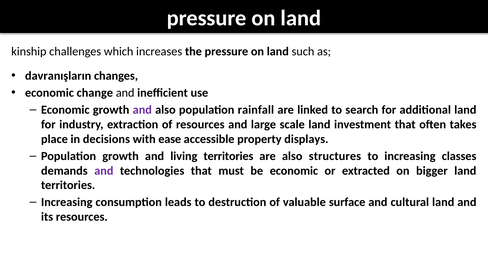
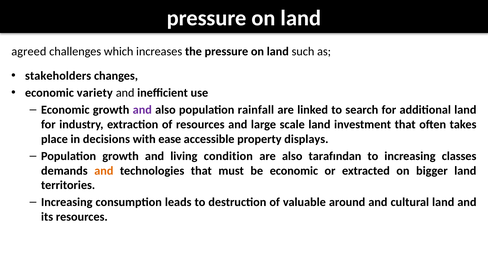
kinship: kinship -> agreed (29, 52)
davranışların: davranışların -> stakeholders (58, 76)
change: change -> variety (95, 93)
living territories: territories -> condition (228, 156)
structures: structures -> tarafından (335, 156)
and colour: purple -> orange (104, 171)
surface: surface -> around (347, 203)
